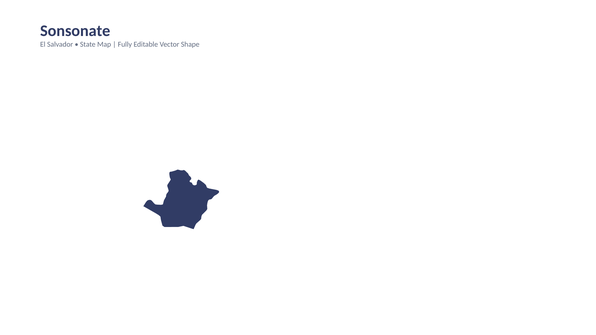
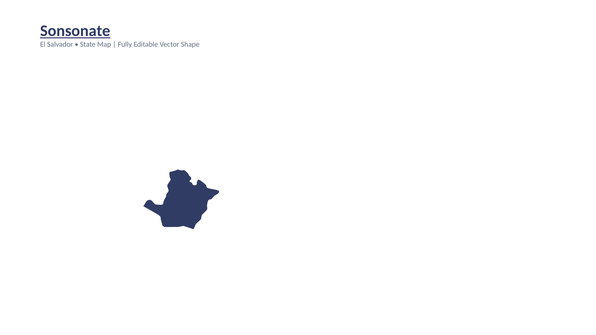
Sonsonate underline: none -> present (75, 31)
